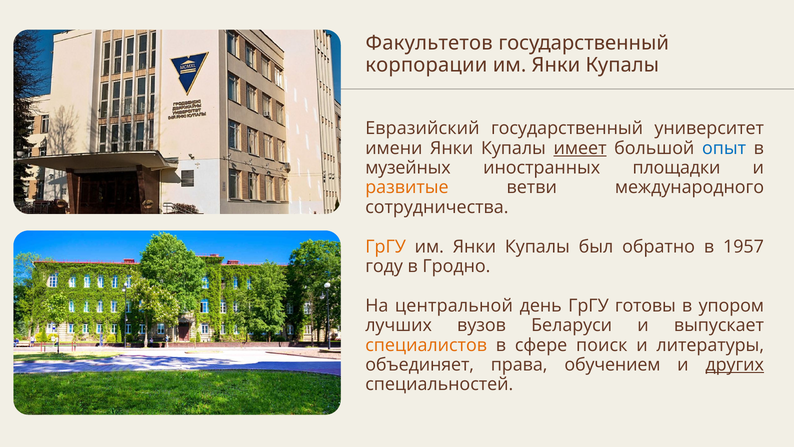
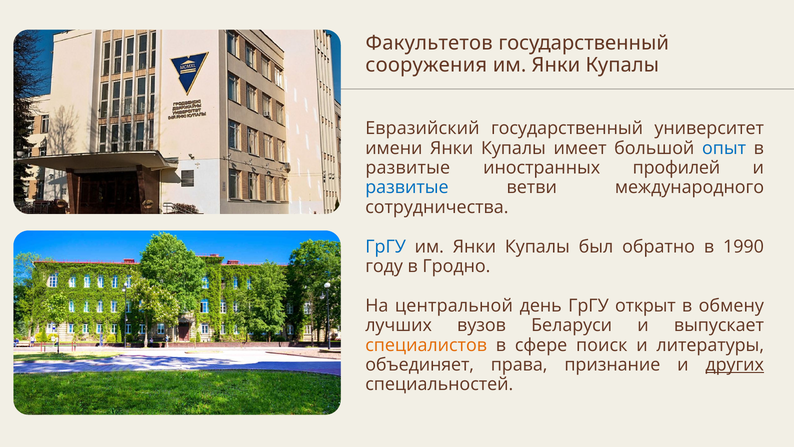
корпорации: корпорации -> сооружения (426, 65)
имеет underline: present -> none (580, 148)
музейных: музейных -> развитые (408, 168)
площадки: площадки -> профилей (676, 168)
развитые colour: orange -> blue (407, 187)
ГрГУ colour: orange -> blue (386, 246)
1957: 1957 -> 1990 (743, 246)
готовы: готовы -> открыт (645, 305)
упором: упором -> обмену (731, 305)
обучением: обучением -> признание (612, 364)
